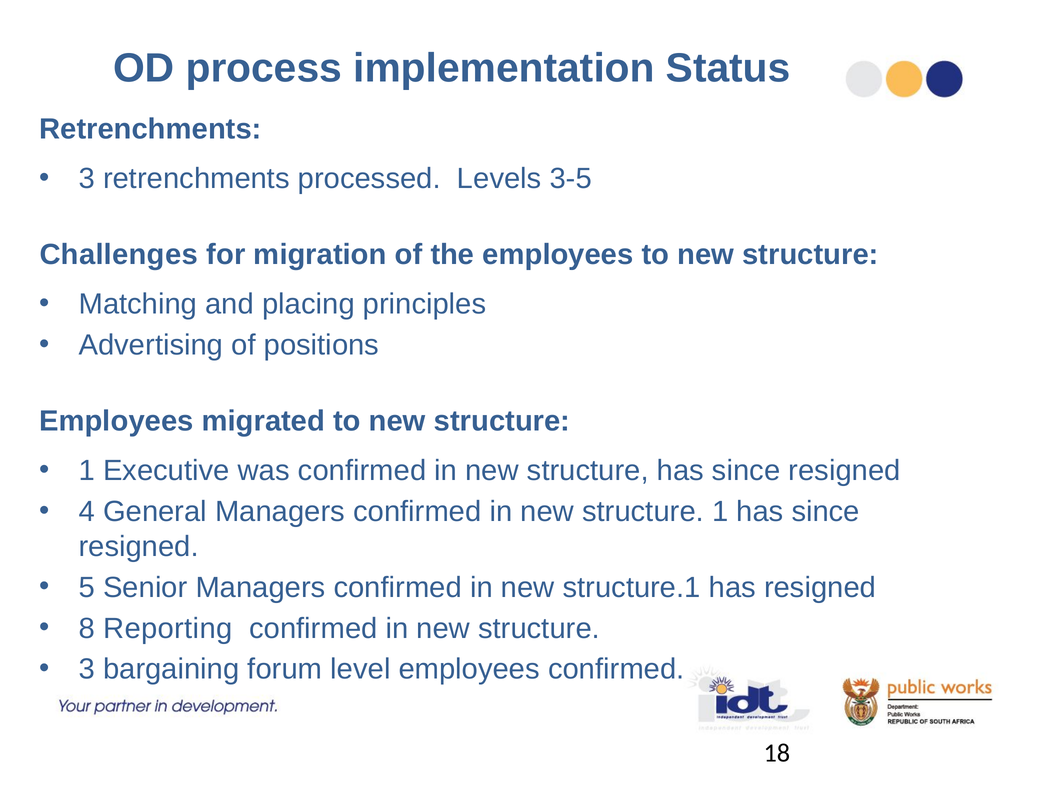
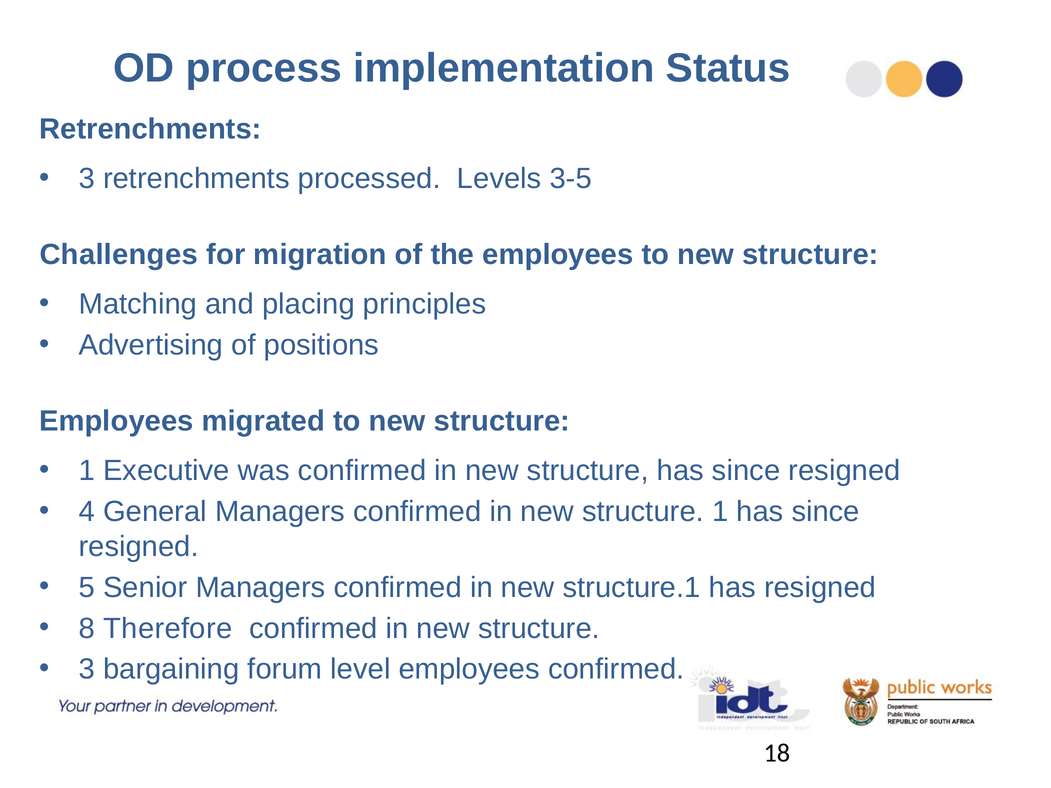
Reporting: Reporting -> Therefore (168, 629)
